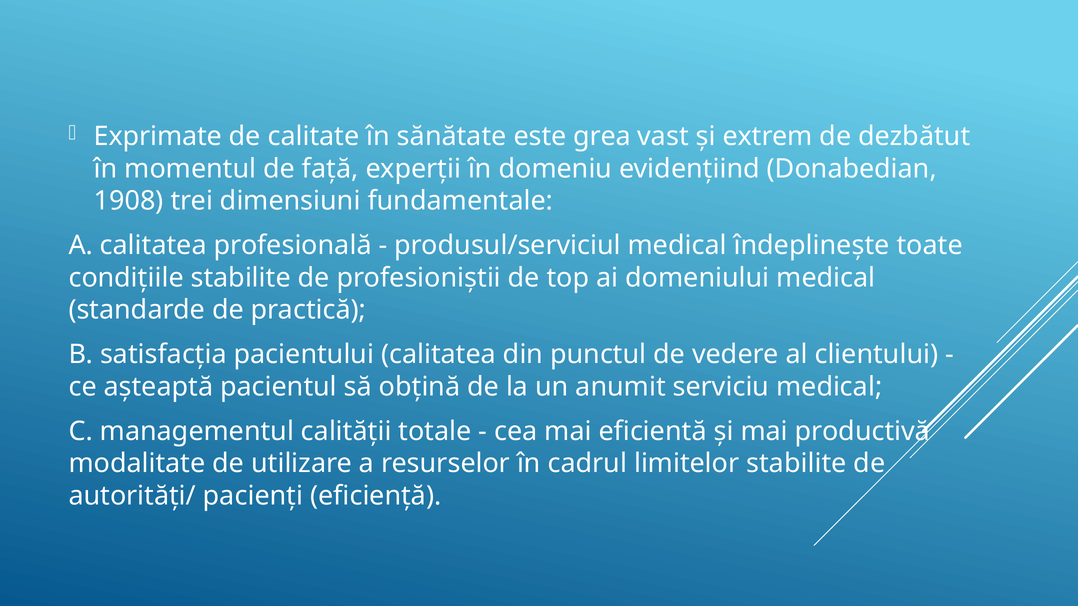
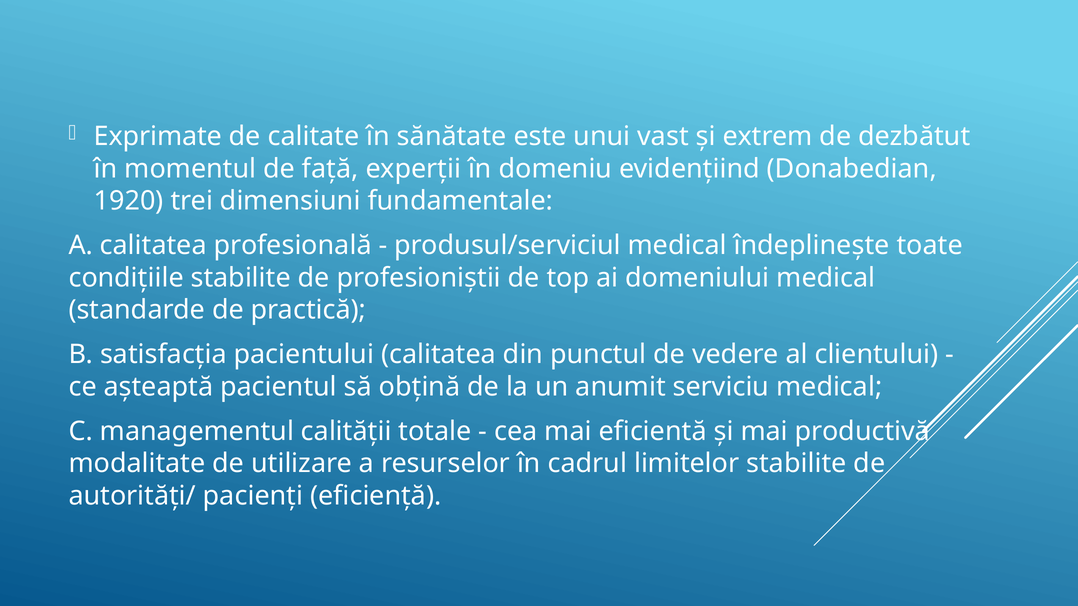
grea: grea -> unui (602, 136)
1908: 1908 -> 1920 (129, 201)
